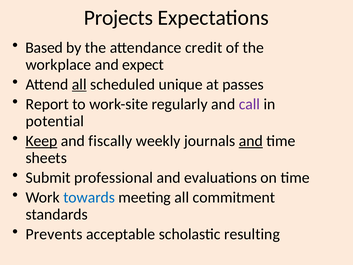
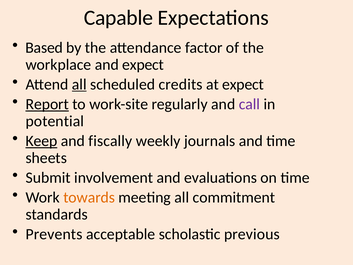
Projects: Projects -> Capable (118, 18)
credit: credit -> factor (204, 48)
unique: unique -> credits (181, 84)
at passes: passes -> expect (243, 84)
Report underline: none -> present (47, 104)
and underline: present -> none (251, 141)
professional: professional -> involvement (114, 178)
towards colour: blue -> orange (89, 197)
resulting: resulting -> previous (252, 234)
